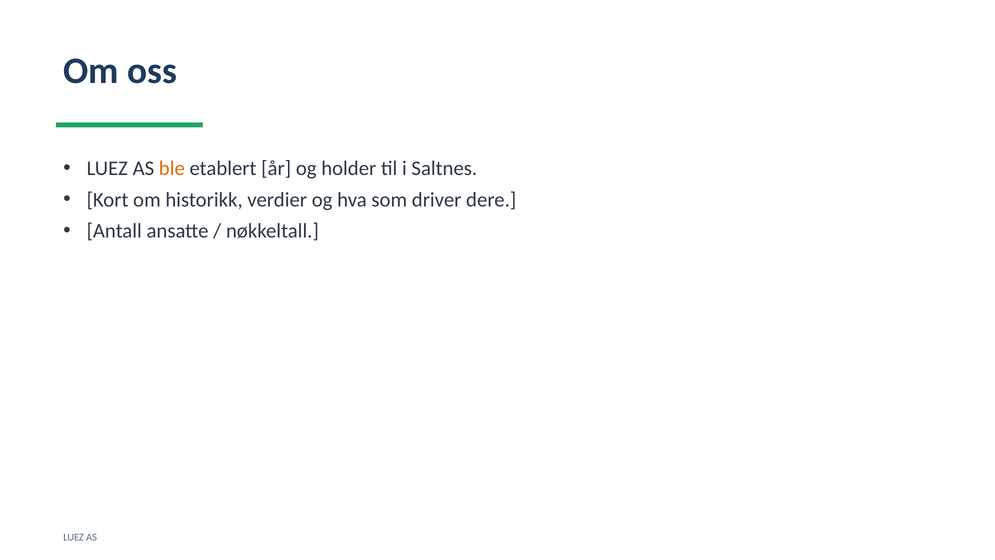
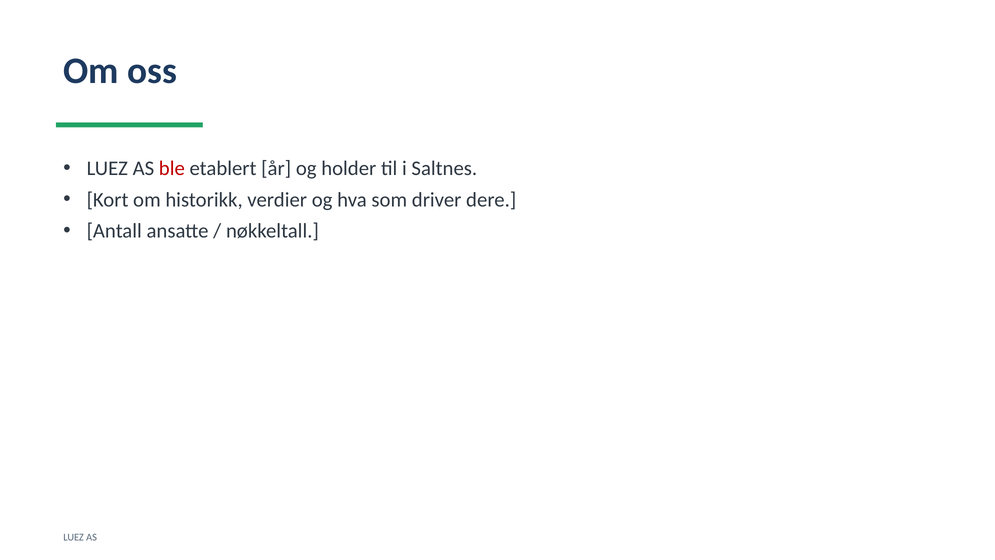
ble colour: orange -> red (172, 169)
